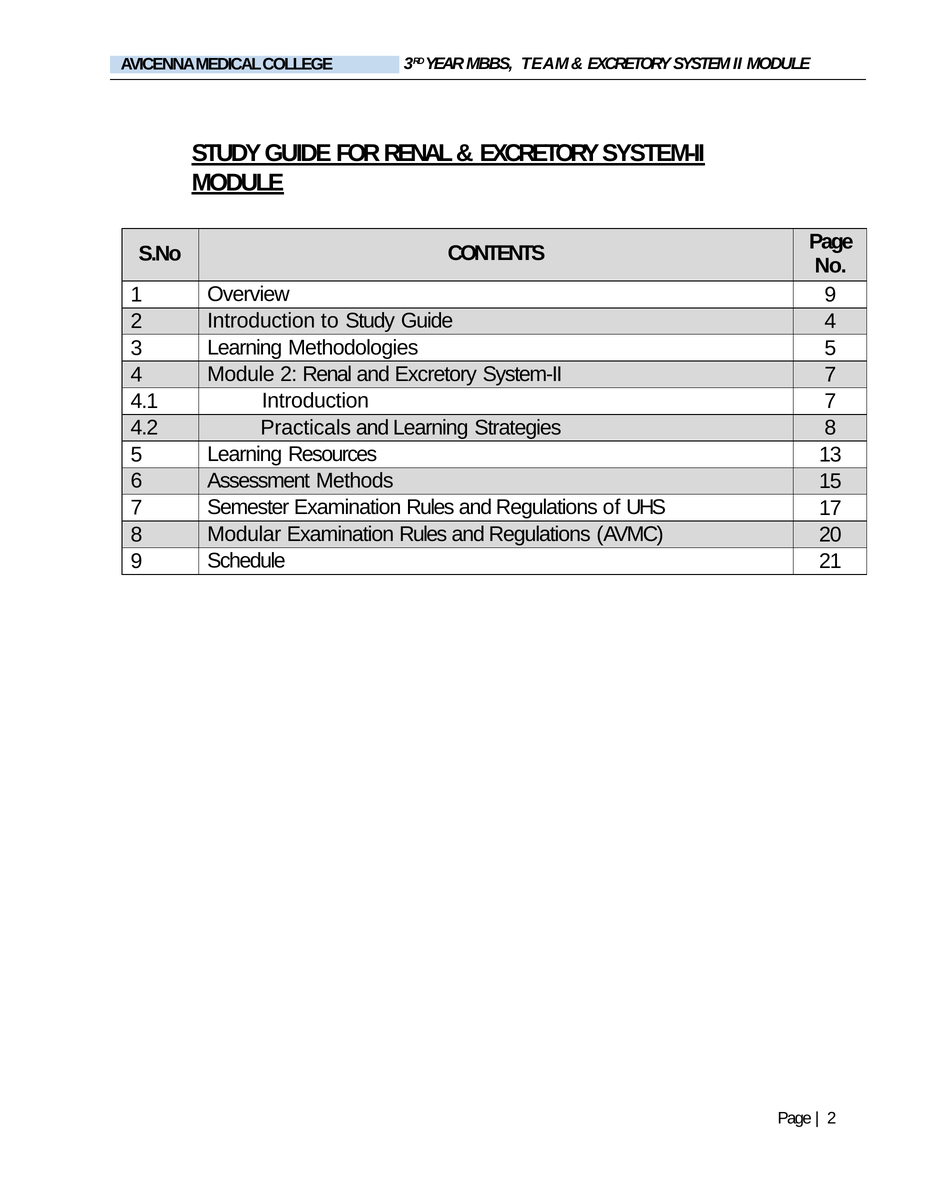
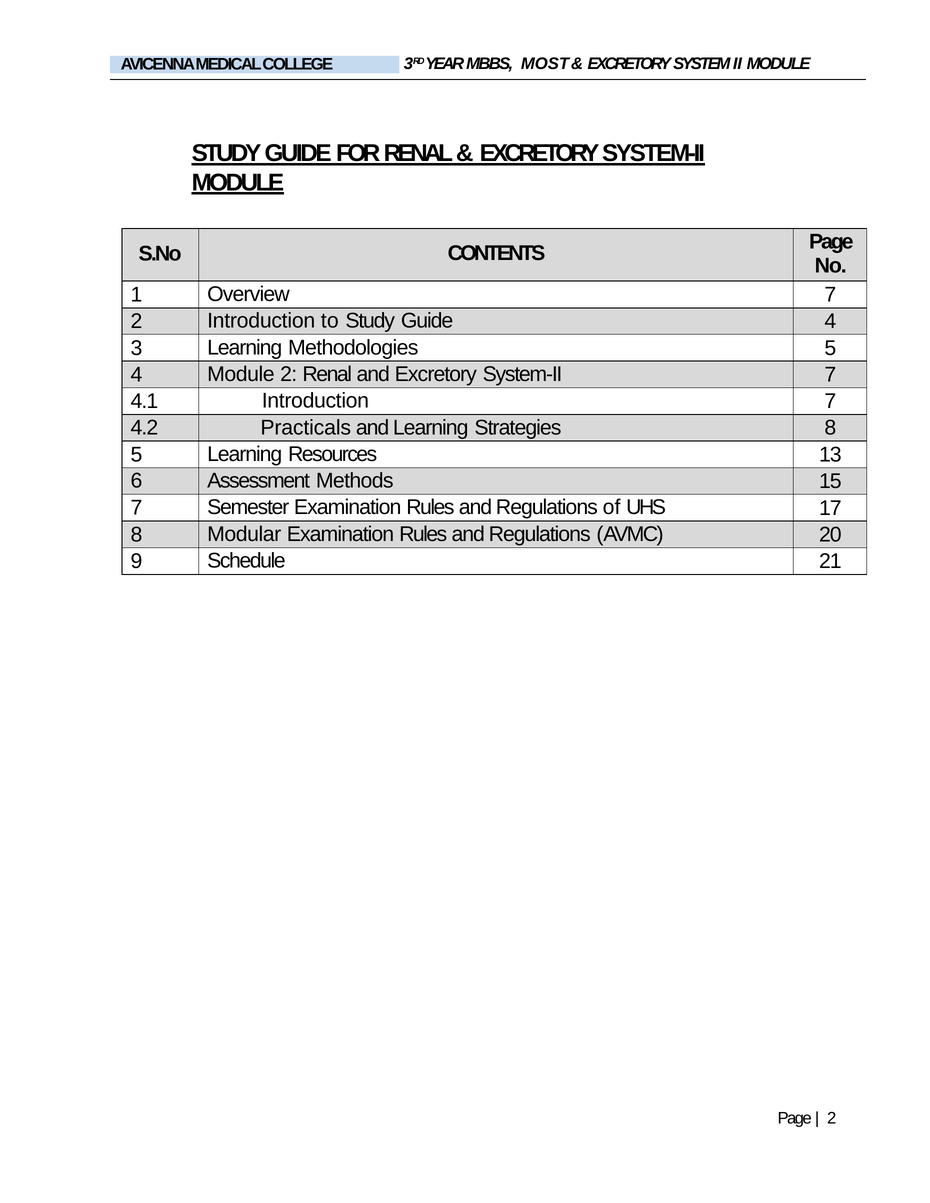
TEAM: TEAM -> MOST (545, 64)
Overview 9: 9 -> 7 (830, 295)
